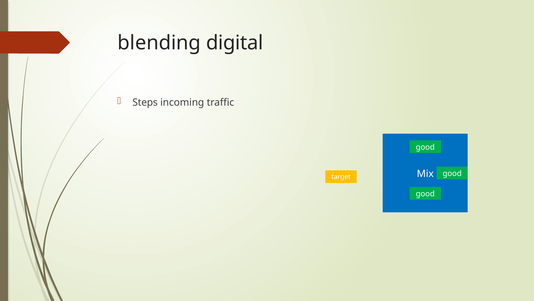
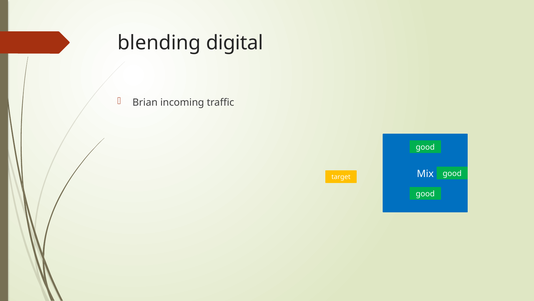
Steps: Steps -> Brian (145, 102)
